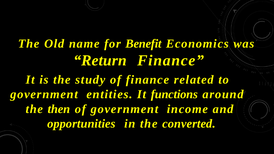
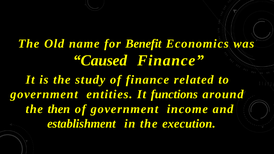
Return: Return -> Caused (100, 60)
opportunities: opportunities -> establishment (81, 124)
converted: converted -> execution (189, 124)
